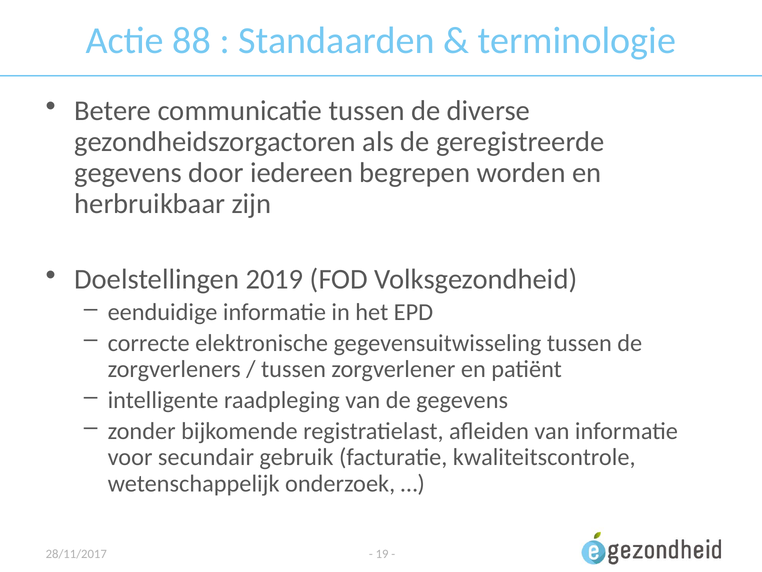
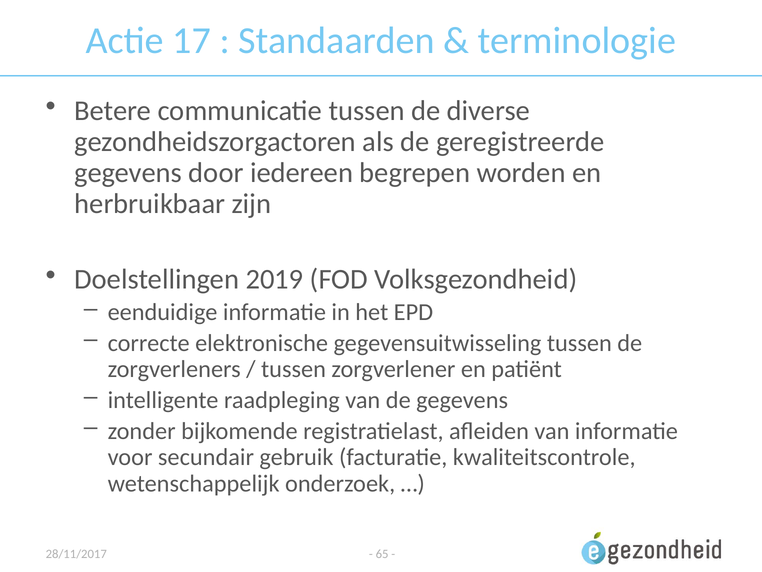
88: 88 -> 17 (192, 40)
19: 19 -> 65 (382, 554)
